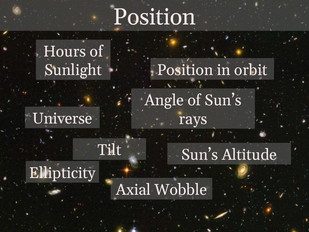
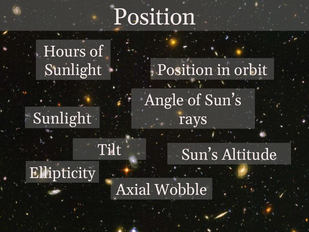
Universe: Universe -> Sunlight (62, 118)
